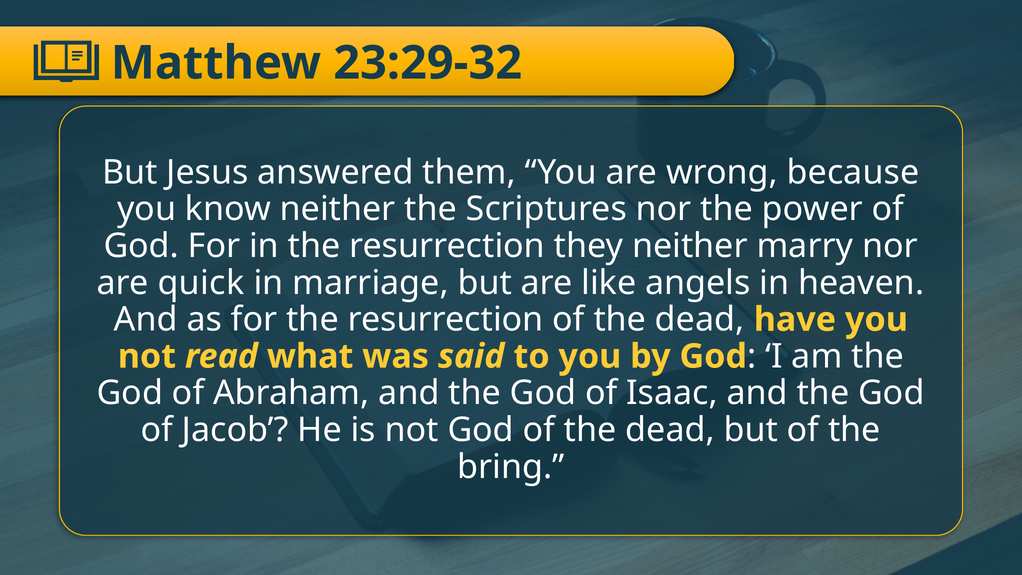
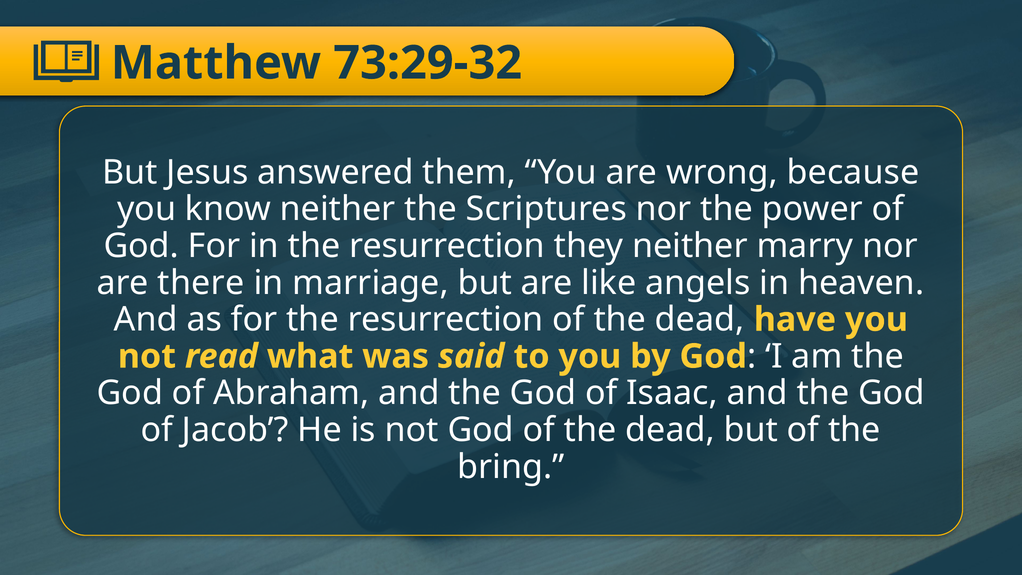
23:29-32: 23:29-32 -> 73:29-32 (428, 63)
quick: quick -> there (201, 283)
